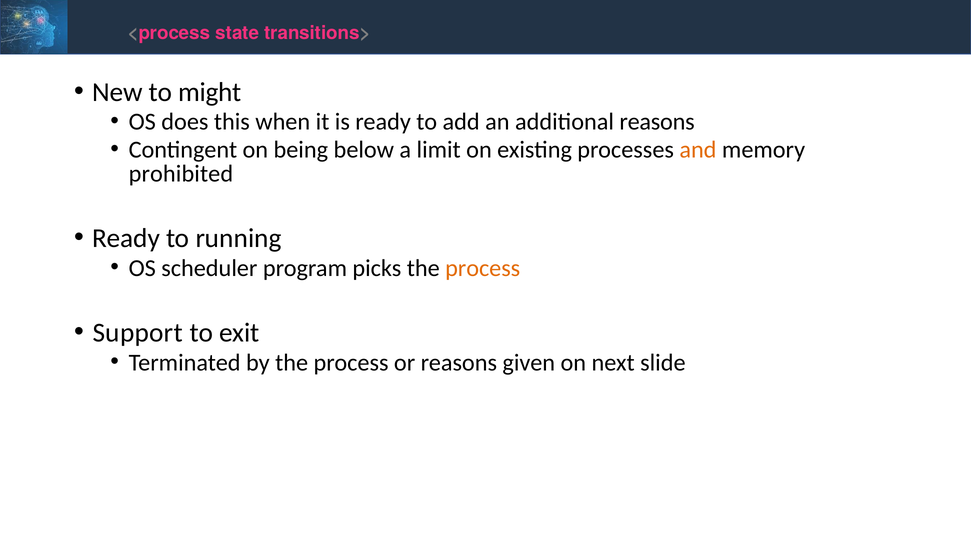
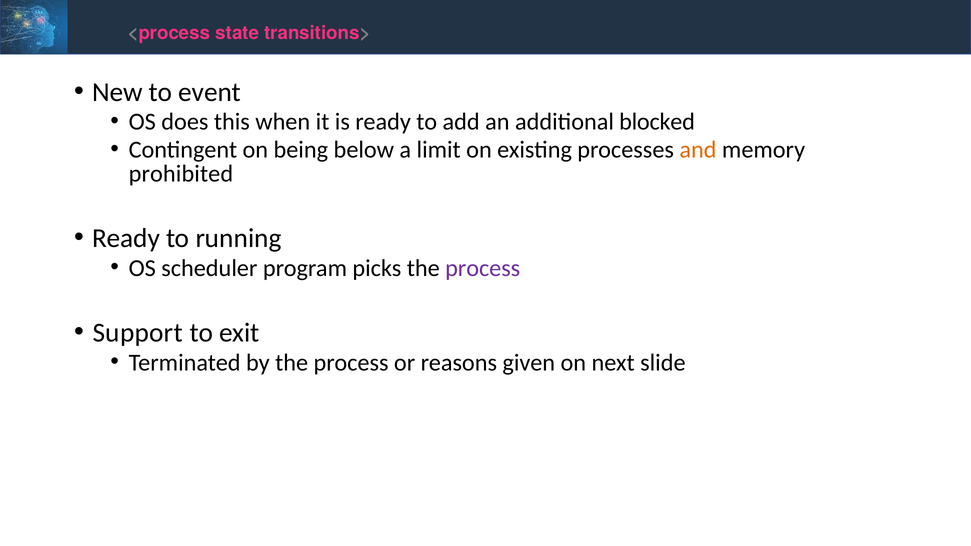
might: might -> event (210, 92)
additional reasons: reasons -> blocked (657, 122)
process colour: orange -> purple (483, 268)
